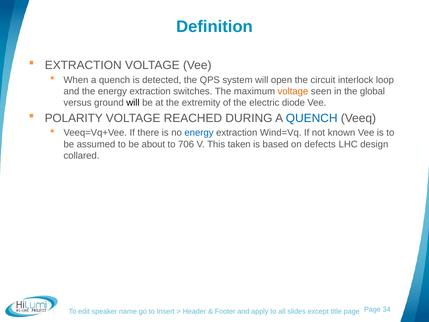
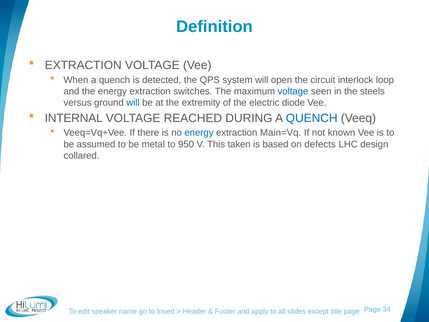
voltage colour: orange -> blue (293, 91)
global: global -> steels (372, 91)
will colour: black -> blue (133, 103)
POLARITY: POLARITY -> INTERNAL (74, 118)
Wind=Vq: Wind=Vq -> Main=Vq (281, 133)
about: about -> metal (153, 144)
706: 706 -> 950 (186, 144)
